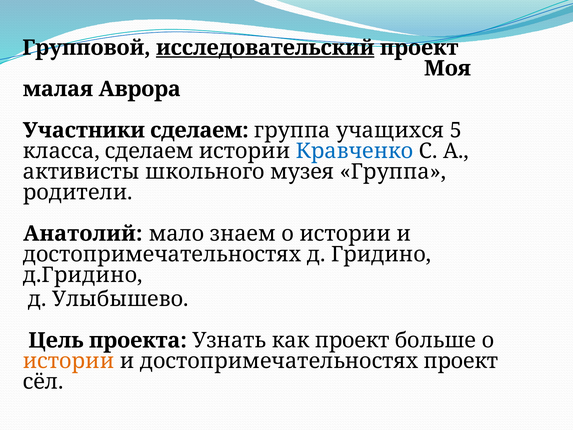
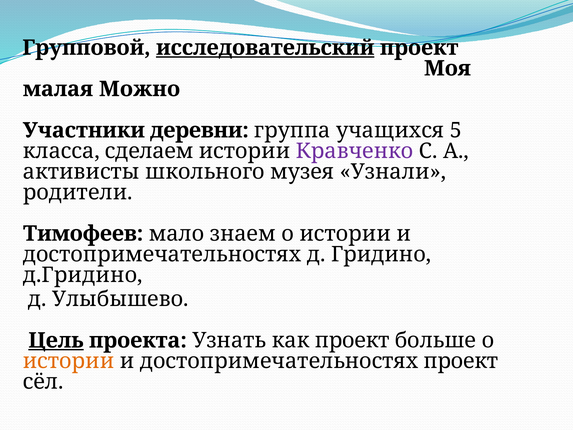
Аврора: Аврора -> Можно (140, 89)
Участники сделаем: сделаем -> деревни (199, 130)
Кравченко colour: blue -> purple (355, 151)
музея Группа: Группа -> Узнали (393, 172)
Анатолий: Анатолий -> Тимофеев (83, 233)
Цель underline: none -> present (56, 340)
